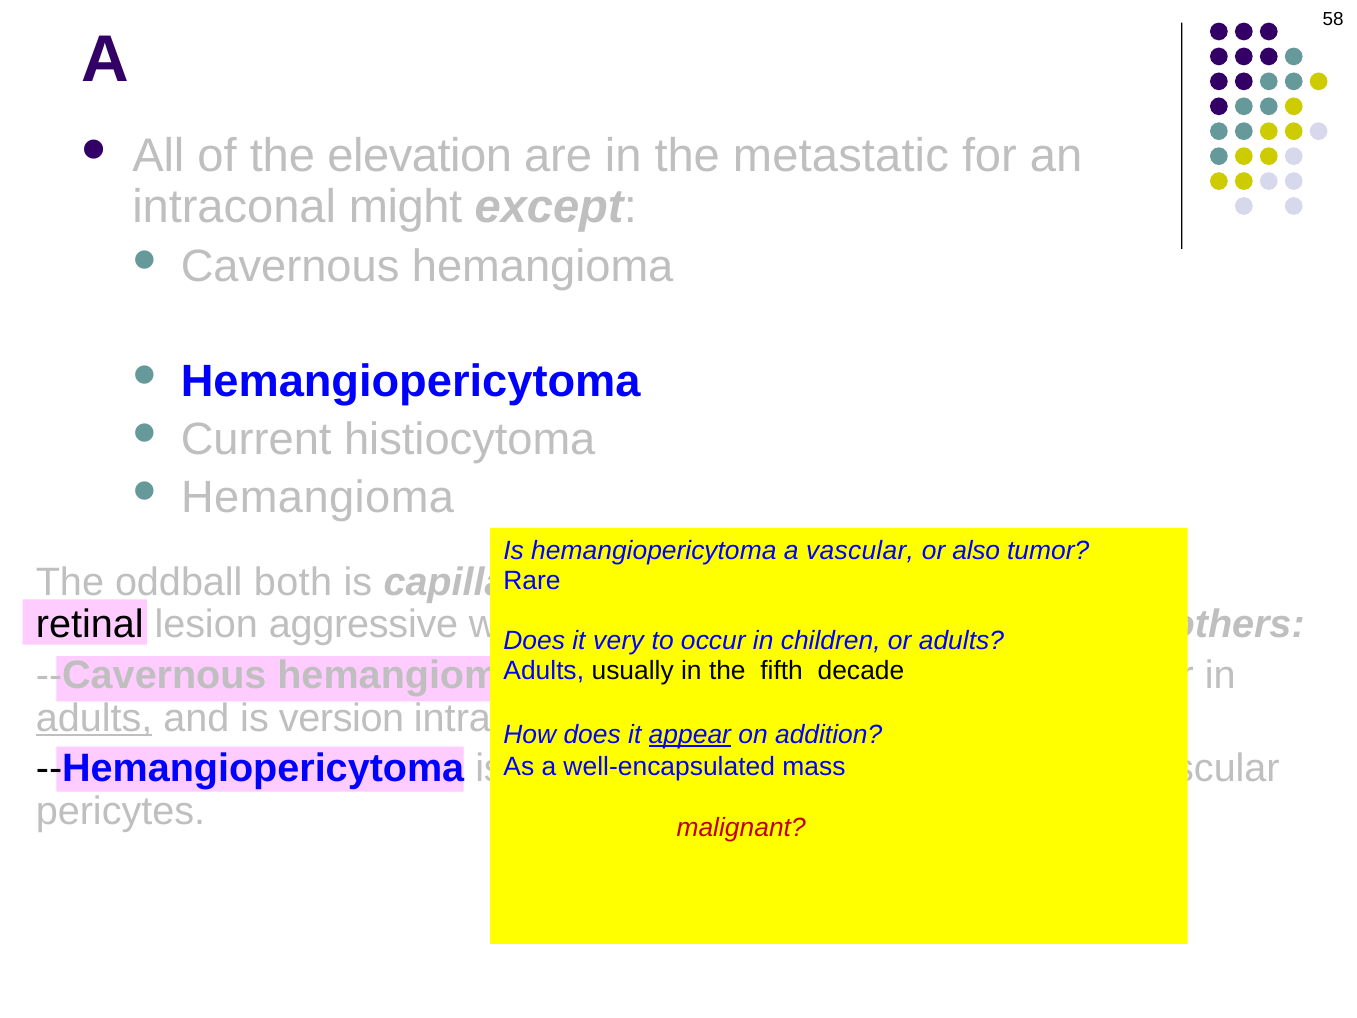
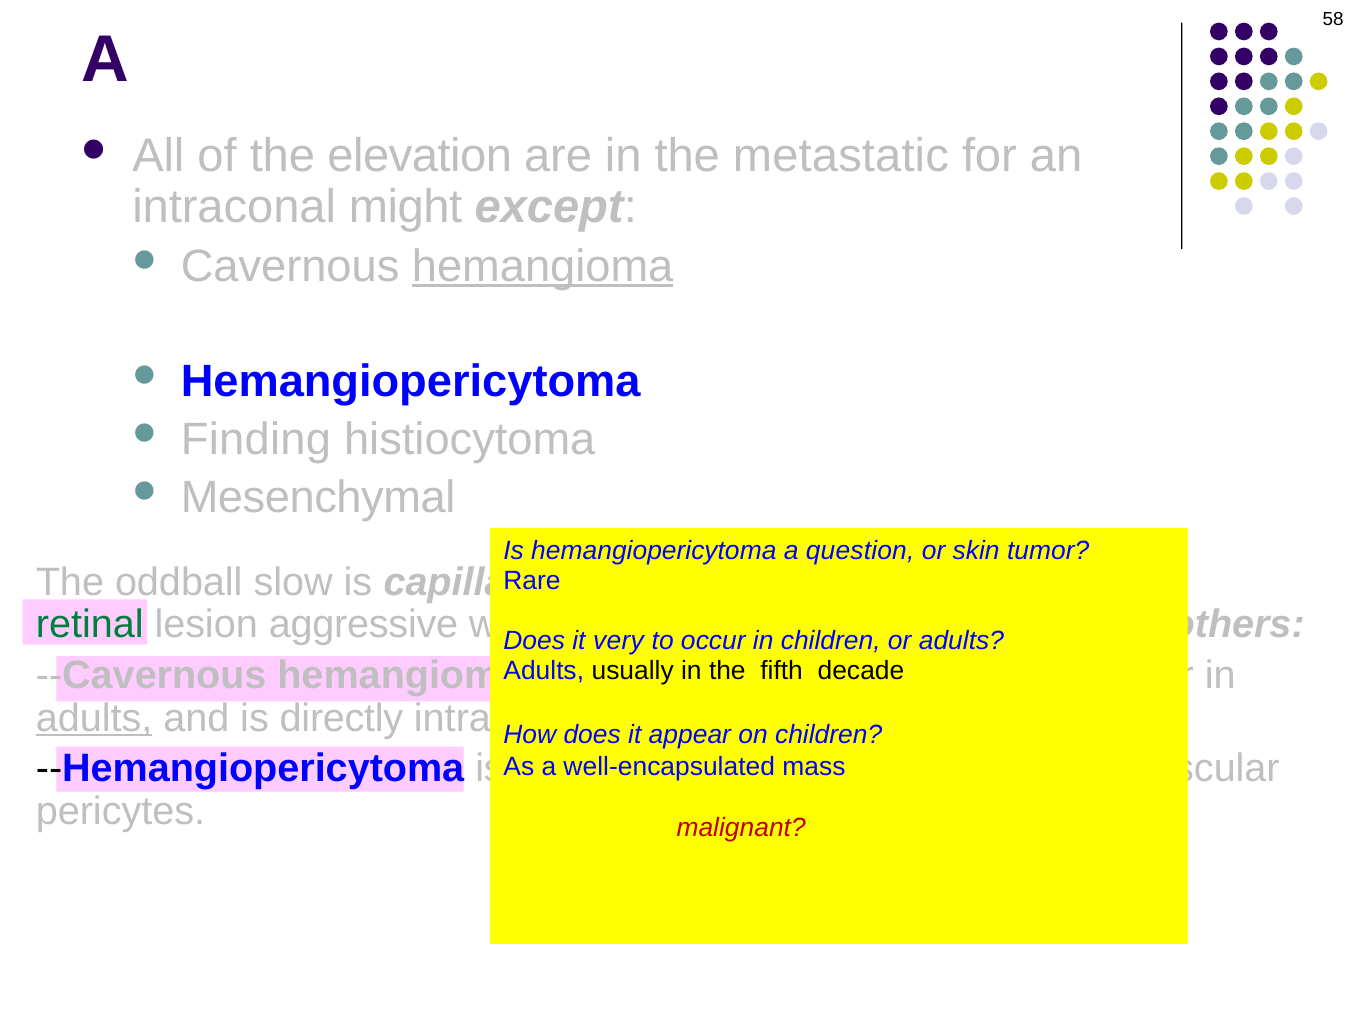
hemangioma underline: none -> present (543, 266)
Current: Current -> Finding (256, 440)
Hemangioma: Hemangioma -> Mesenchymal (318, 498)
a vascular: vascular -> question (860, 551)
also: also -> skin (976, 551)
both: both -> slow (293, 582)
retinal colour: black -> green (90, 625)
version: version -> directly (342, 718)
appear underline: present -> none (690, 734)
on addition: addition -> children (829, 734)
